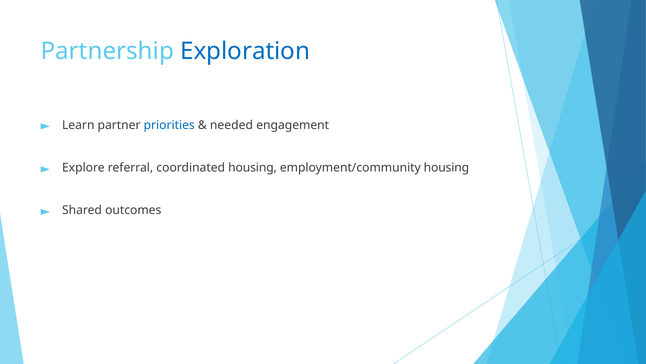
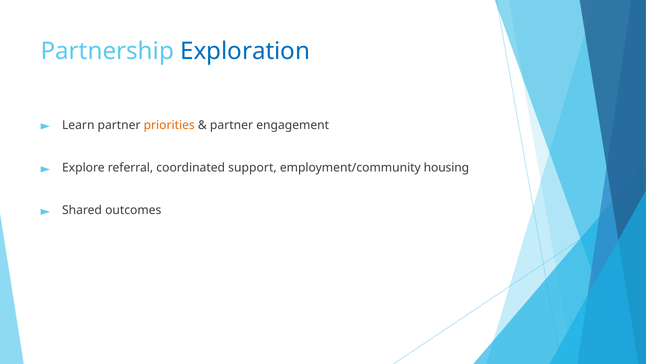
priorities colour: blue -> orange (169, 125)
needed: needed -> partner (232, 125)
coordinated housing: housing -> support (252, 168)
